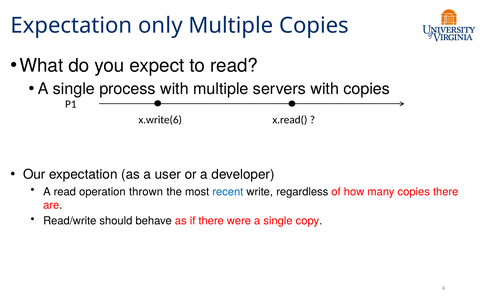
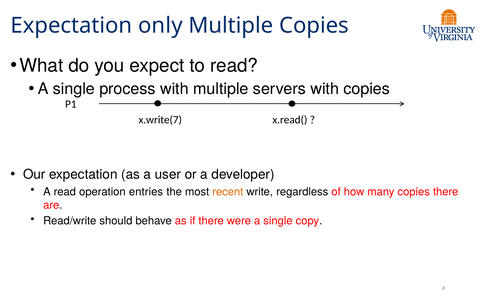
x.write(6: x.write(6 -> x.write(7 (160, 120)
thrown: thrown -> entries (146, 192)
recent colour: blue -> orange (228, 192)
